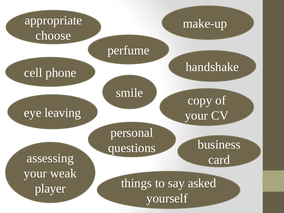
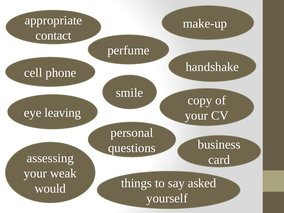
choose: choose -> contact (53, 36)
player: player -> would (50, 188)
